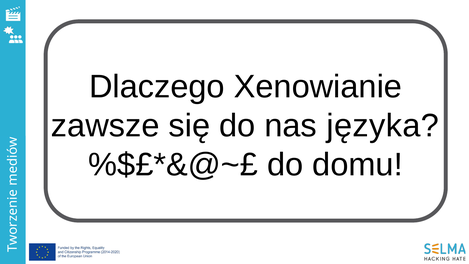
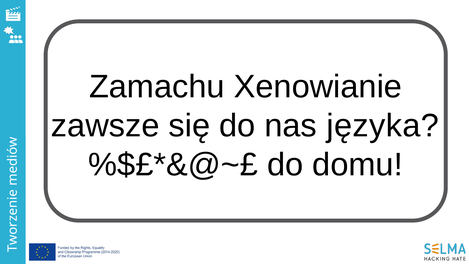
Dlaczego: Dlaczego -> Zamachu (157, 87)
